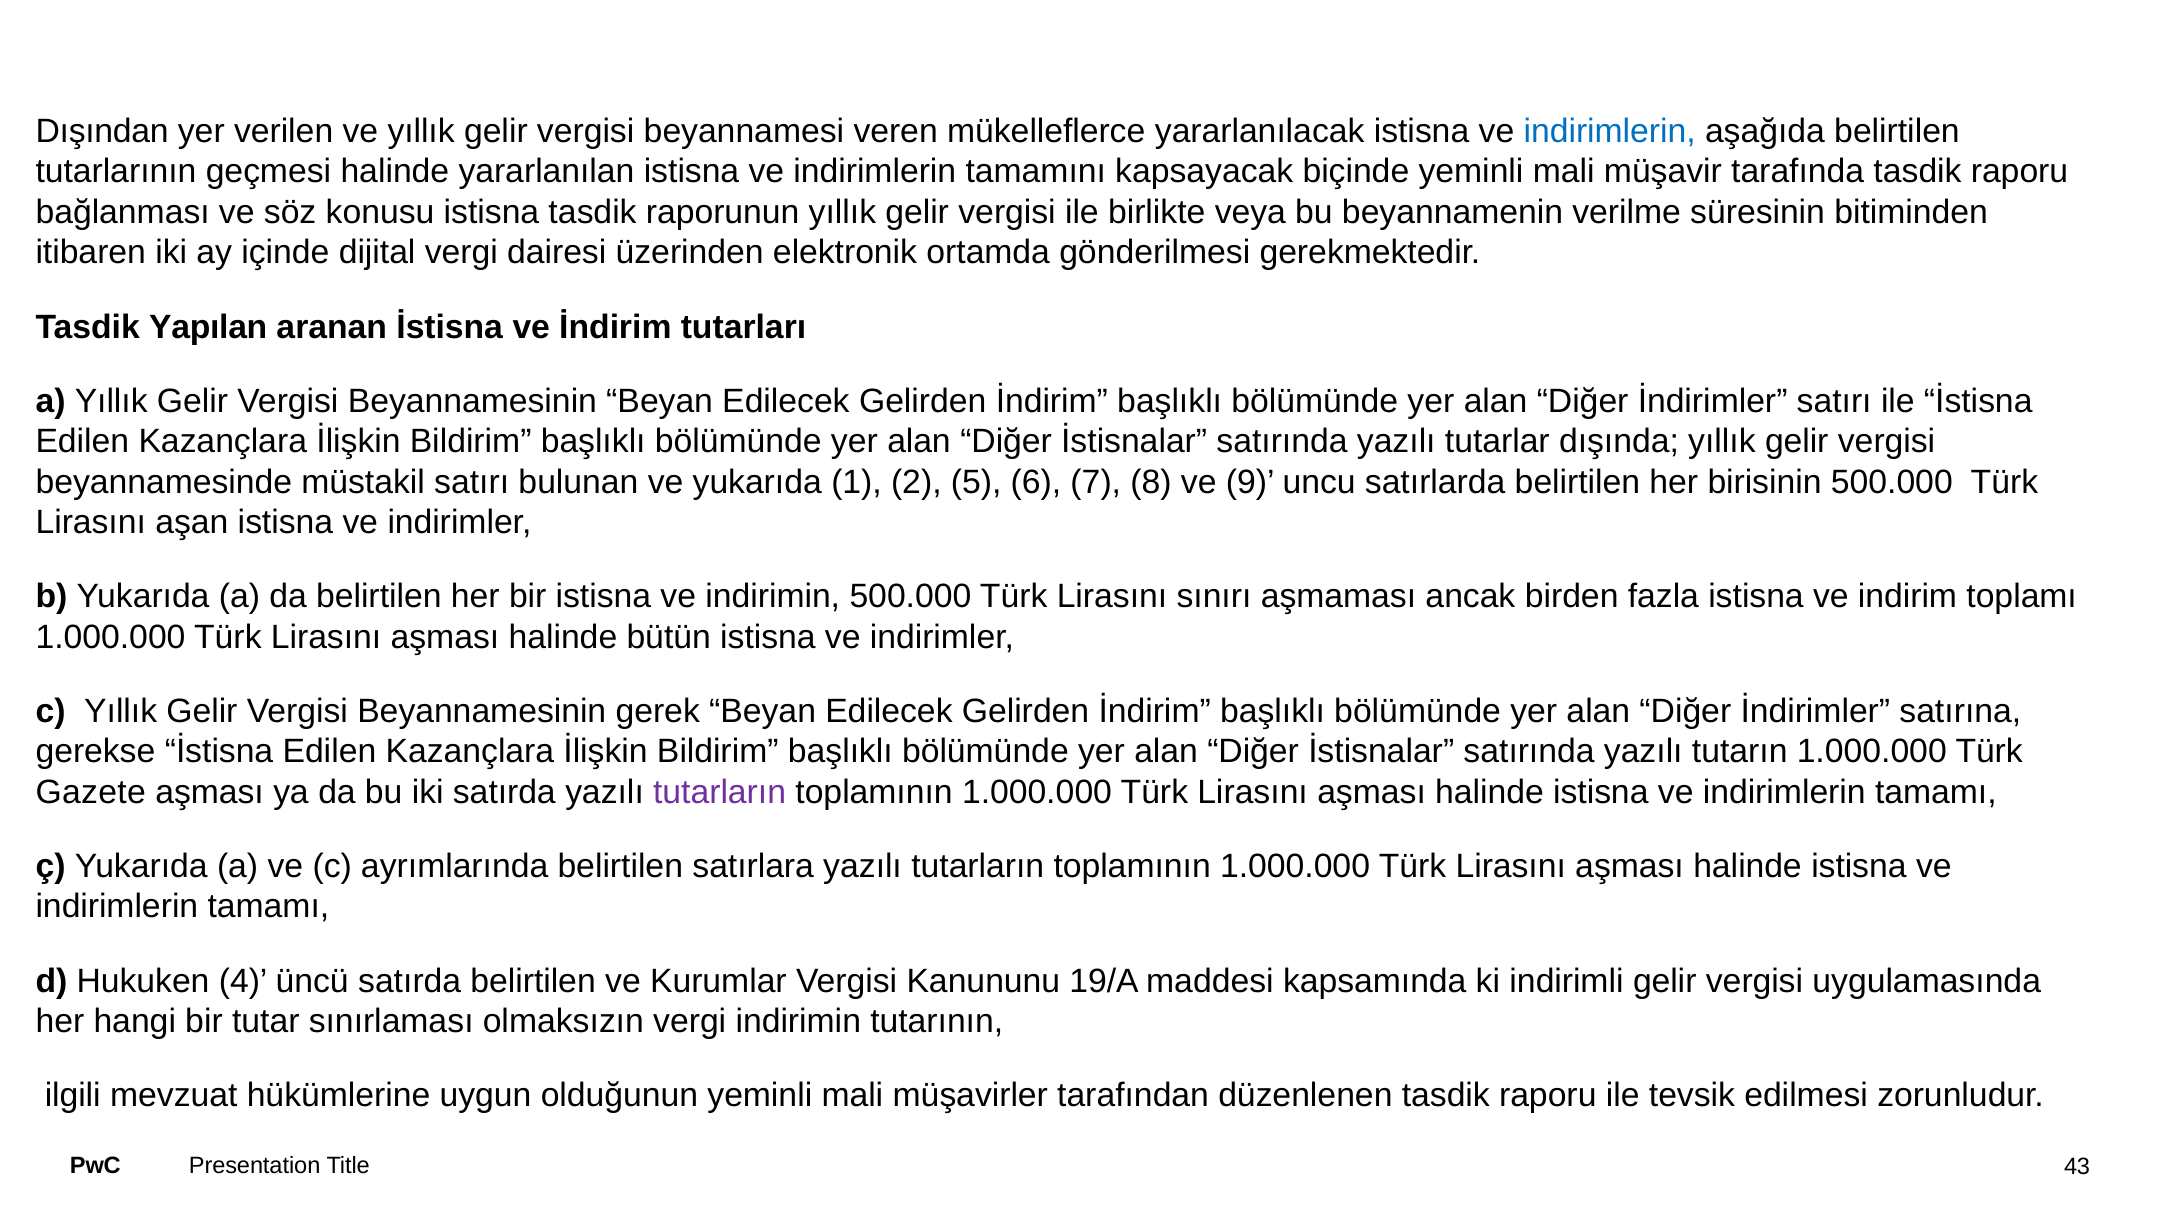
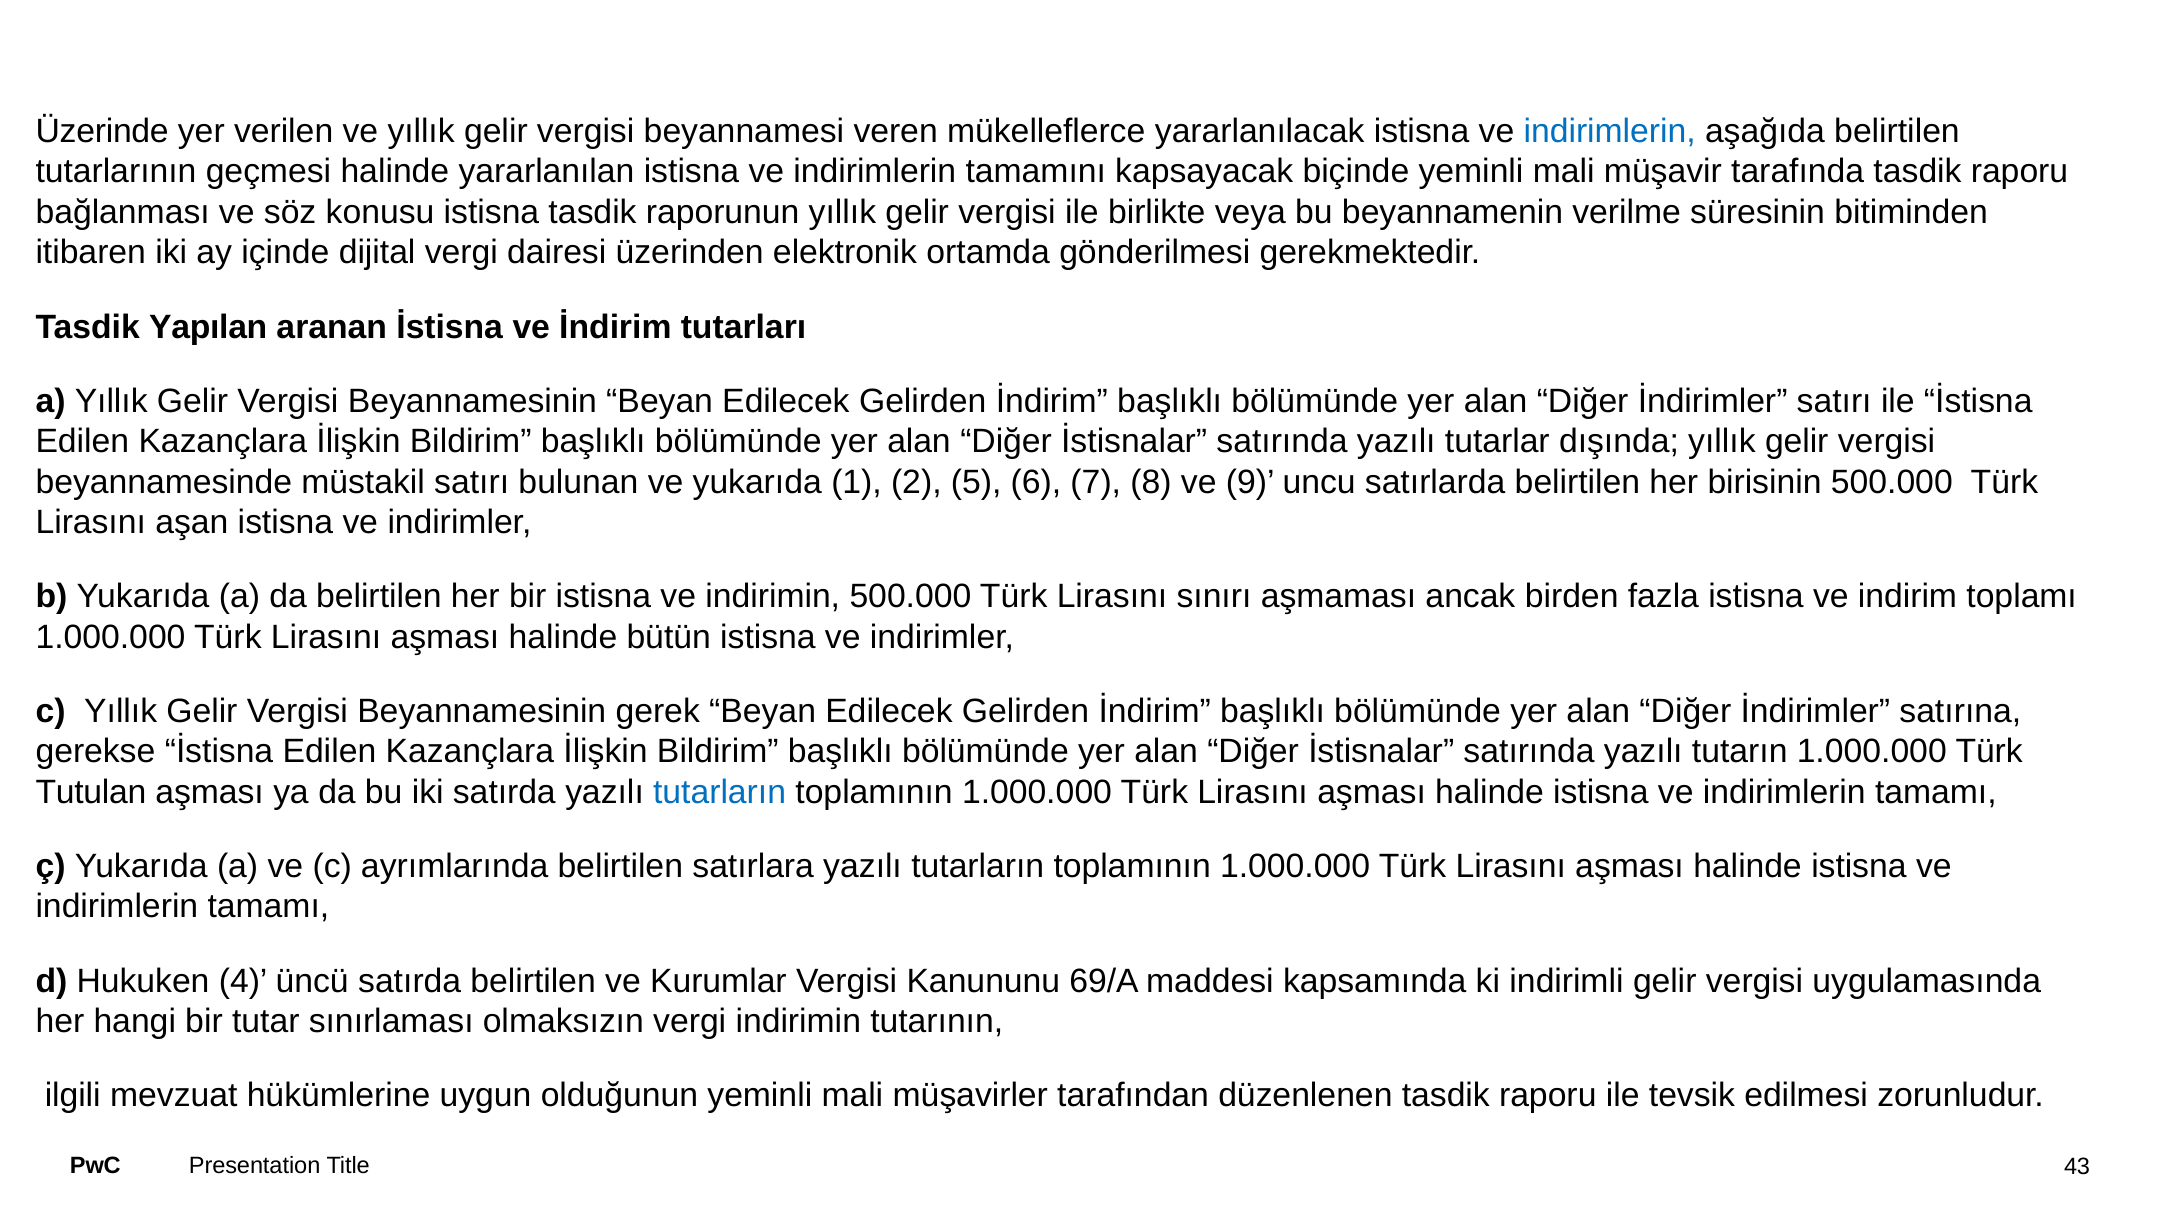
Dışından: Dışından -> Üzerinde (102, 131)
Gazete: Gazete -> Tutulan (91, 792)
tutarların colour: purple -> blue (720, 792)
19/A: 19/A -> 69/A (1104, 981)
